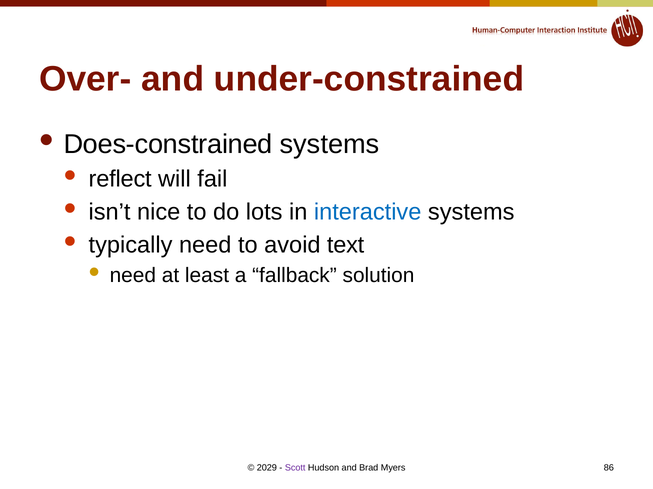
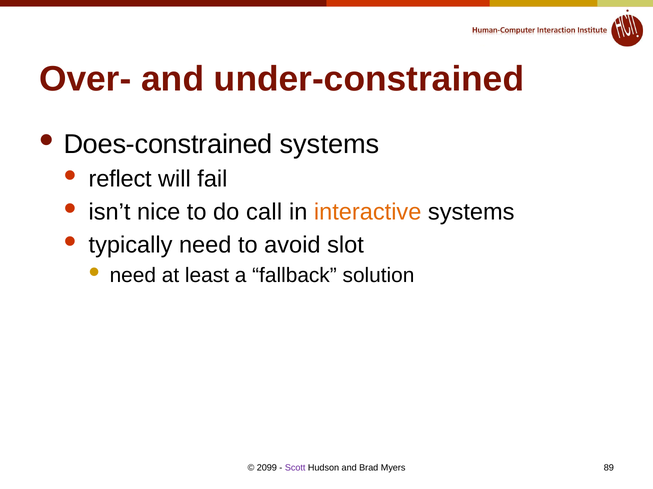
lots: lots -> call (264, 212)
interactive colour: blue -> orange (368, 212)
text: text -> slot (345, 245)
2029: 2029 -> 2099 (267, 469)
86: 86 -> 89 (609, 469)
